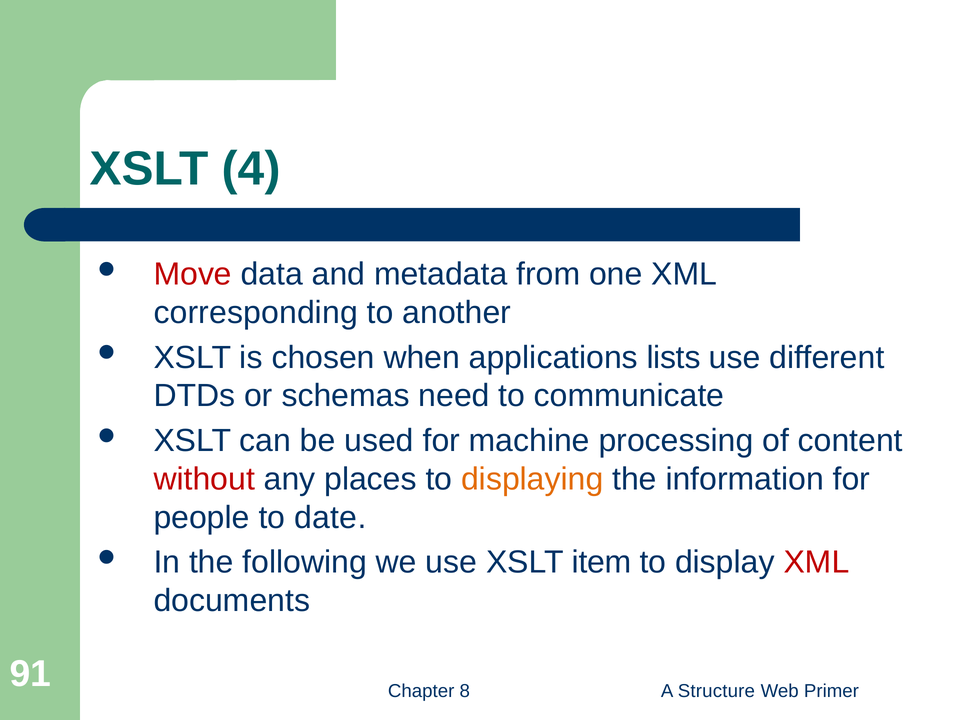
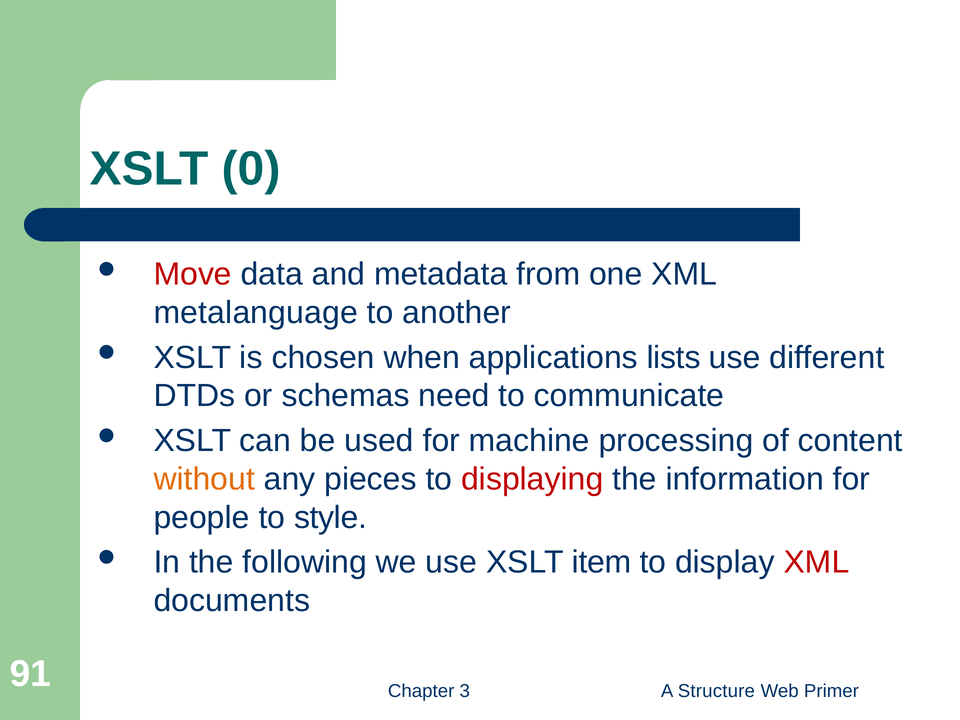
4: 4 -> 0 (251, 169)
corresponding: corresponding -> metalanguage (256, 313)
without colour: red -> orange (204, 479)
places: places -> pieces (370, 479)
displaying colour: orange -> red (532, 479)
date: date -> style (331, 517)
8: 8 -> 3 (465, 691)
